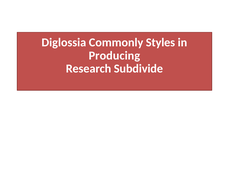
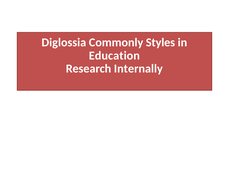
Producing: Producing -> Education (114, 55)
Subdivide: Subdivide -> Internally (138, 69)
